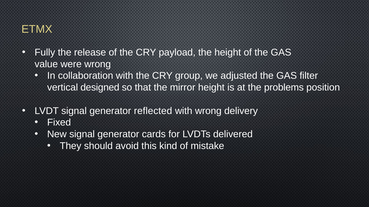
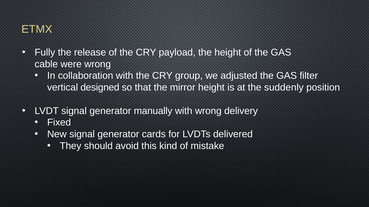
value: value -> cable (46, 64)
problems: problems -> suddenly (284, 88)
reflected: reflected -> manually (153, 111)
